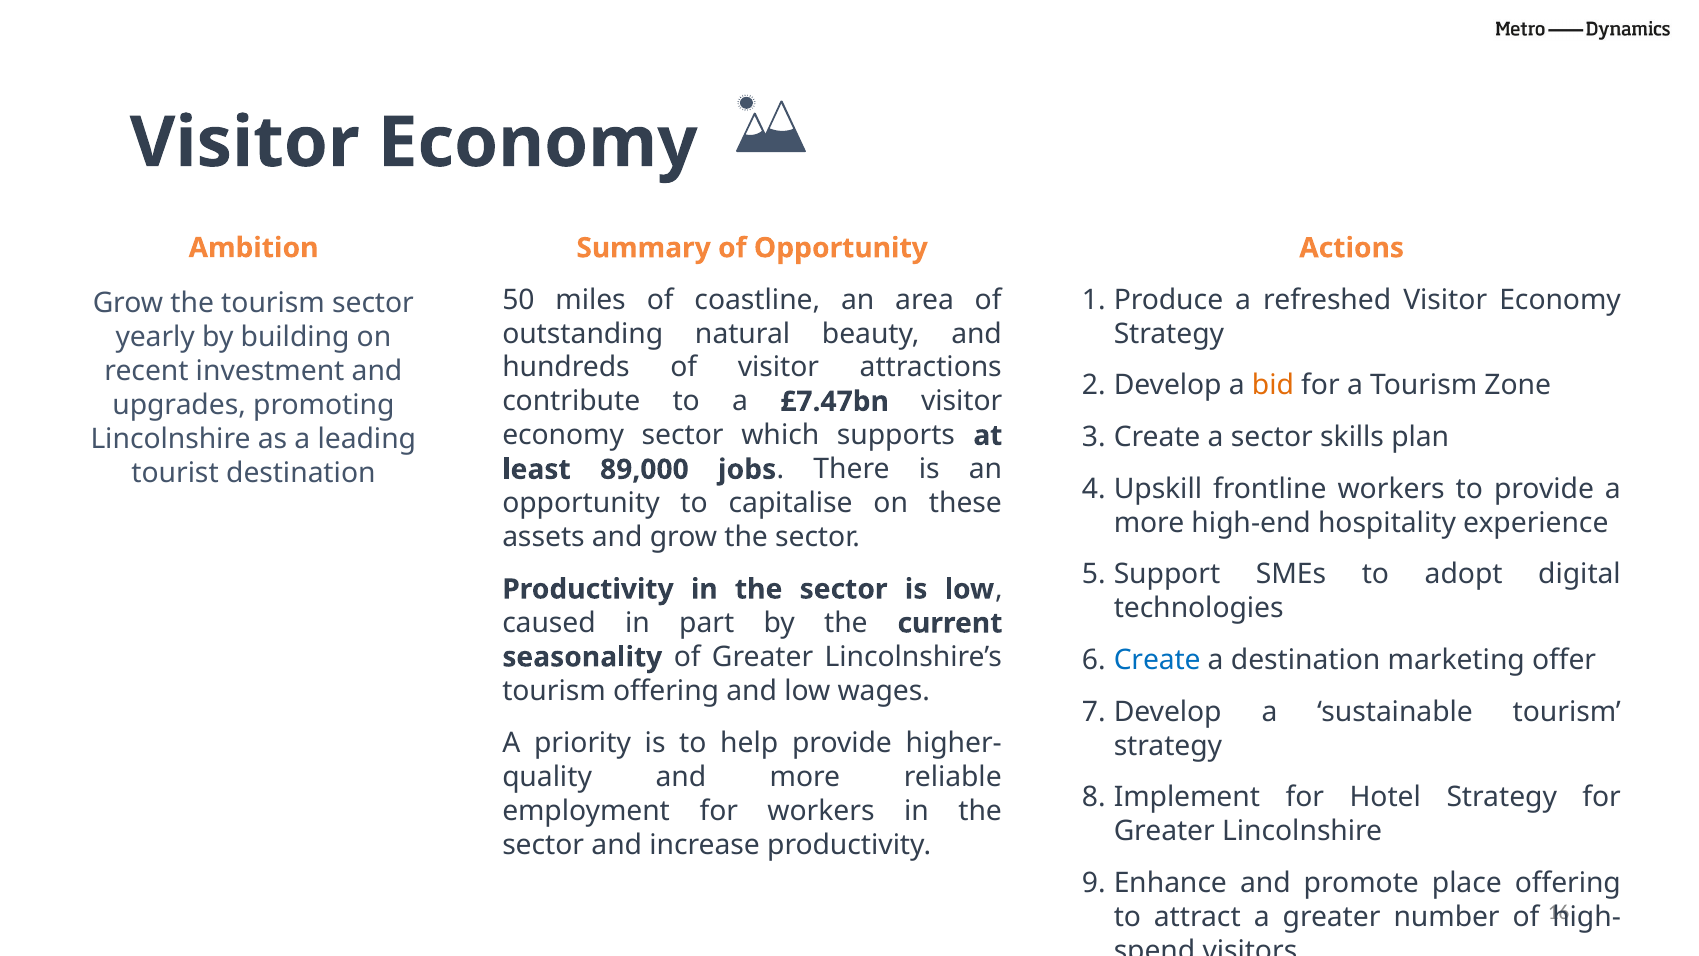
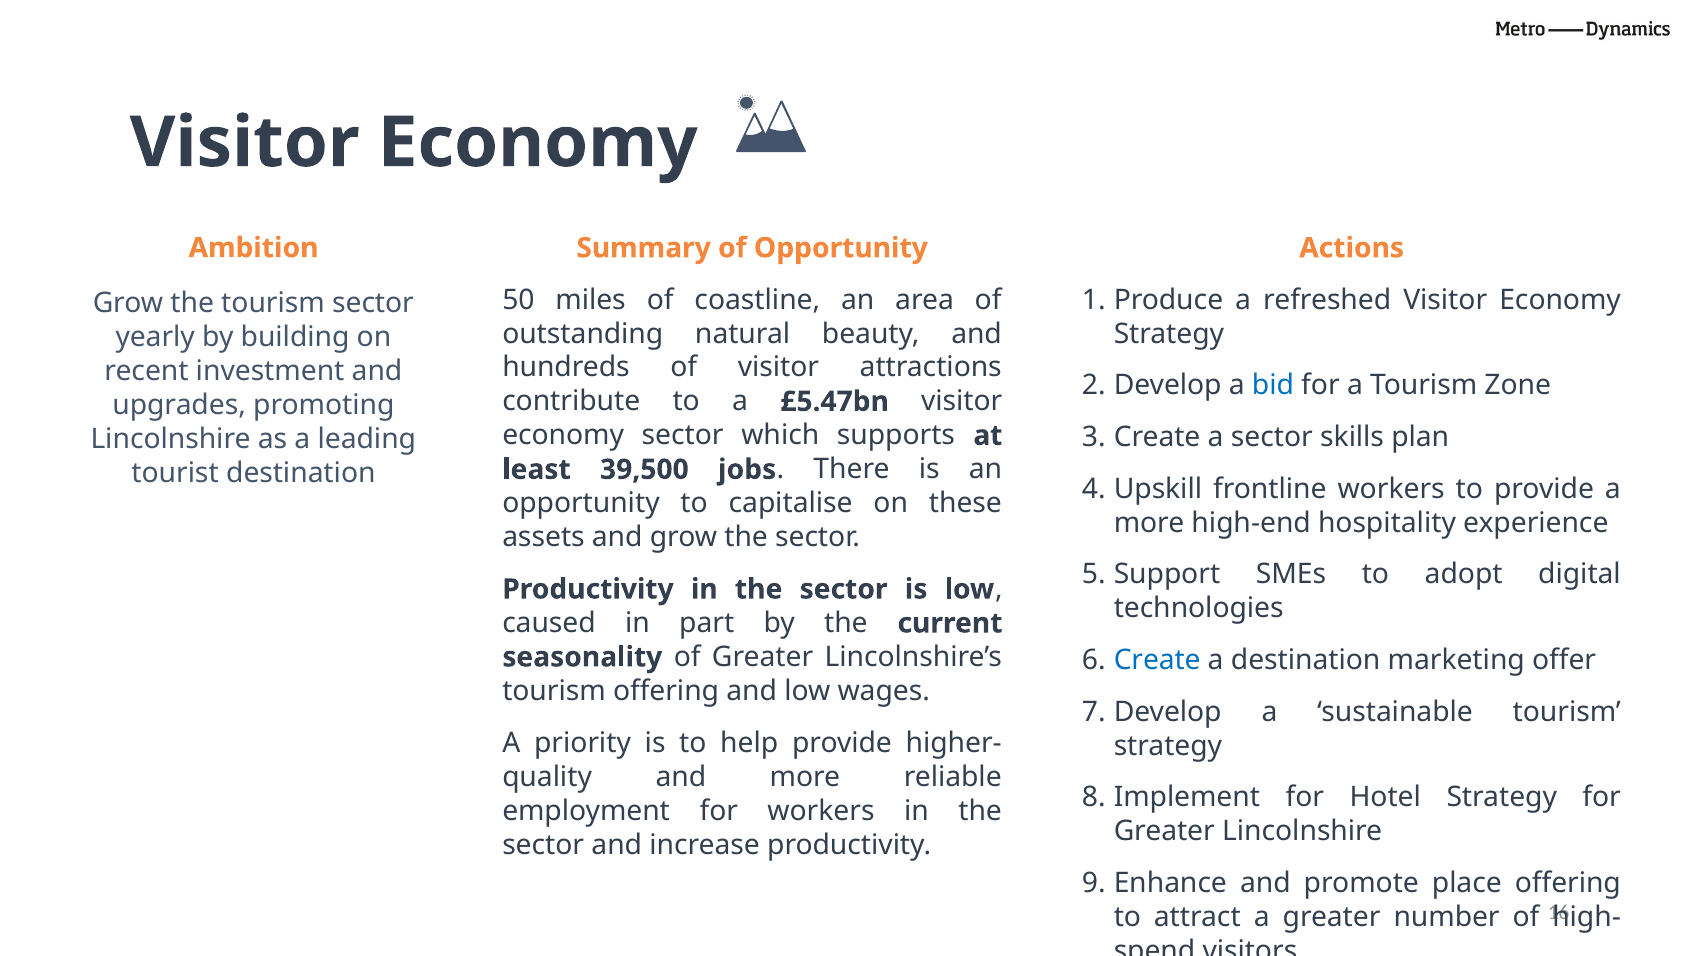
bid colour: orange -> blue (1273, 385)
£7.47bn: £7.47bn -> £5.47bn (835, 401)
89,000: 89,000 -> 39,500 (644, 469)
